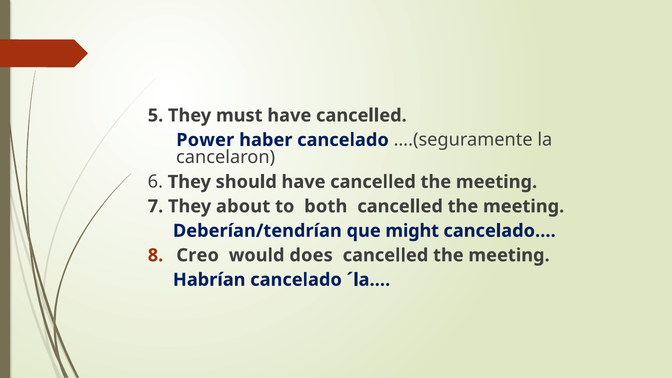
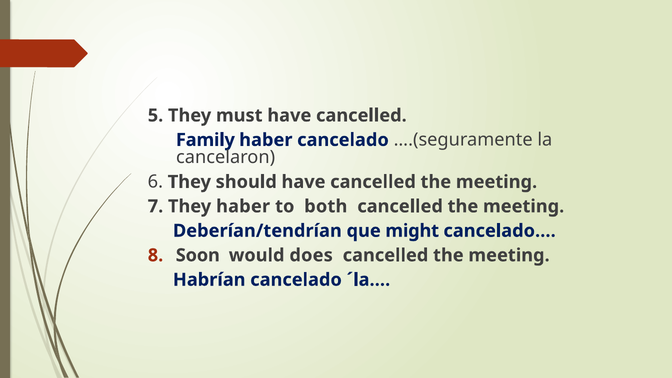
Power: Power -> Family (205, 140)
They about: about -> haber (243, 206)
Creo: Creo -> Soon (198, 255)
